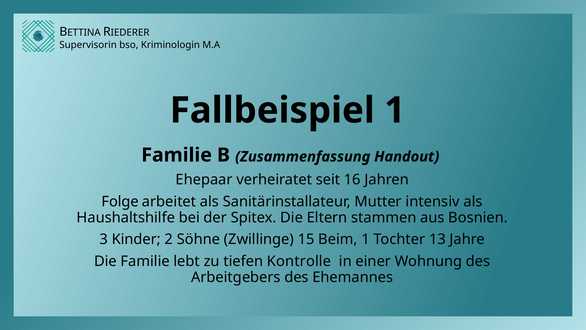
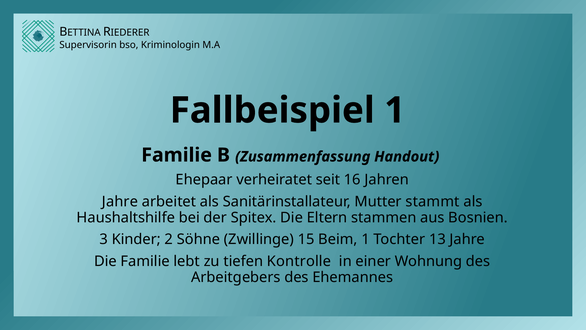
Folge: Folge -> Jahre (120, 201)
intensiv: intensiv -> stammt (433, 201)
